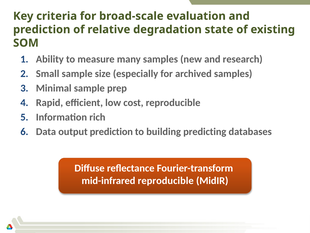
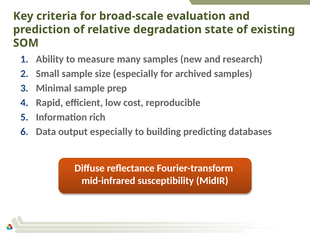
output prediction: prediction -> especially (111, 131)
mid-infrared reproducible: reproducible -> susceptibility (166, 180)
